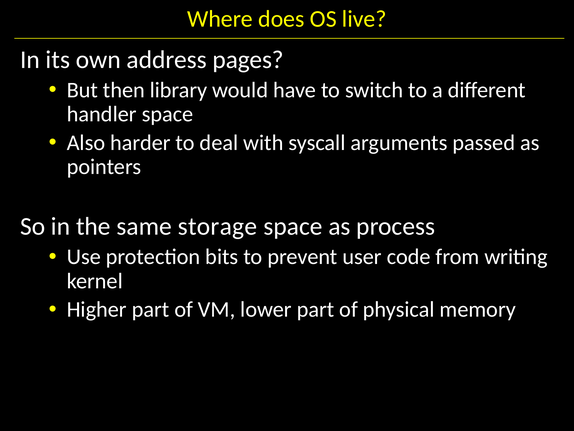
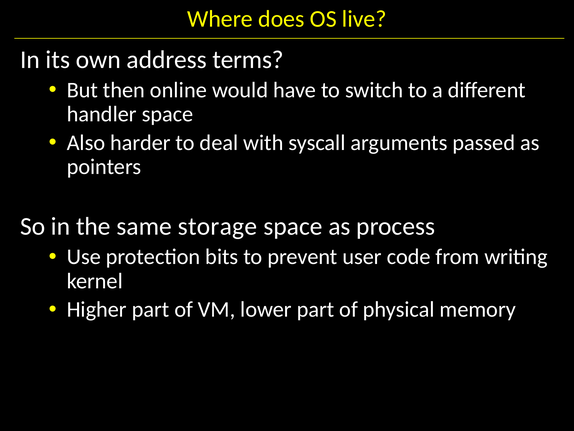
pages: pages -> terms (248, 60)
library: library -> online (178, 90)
